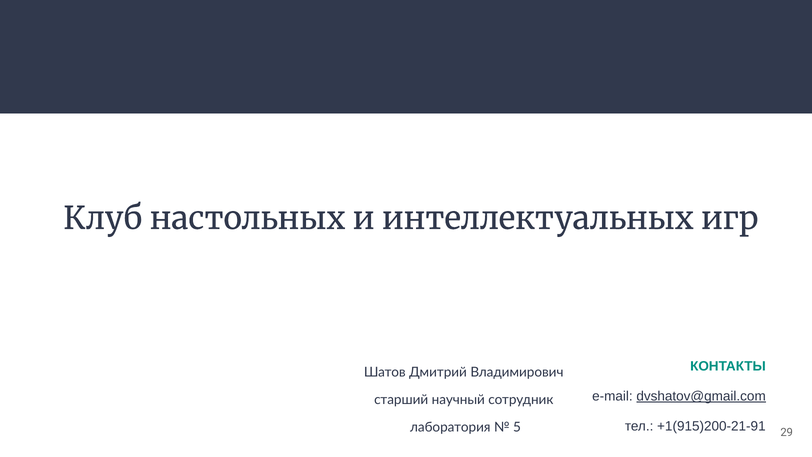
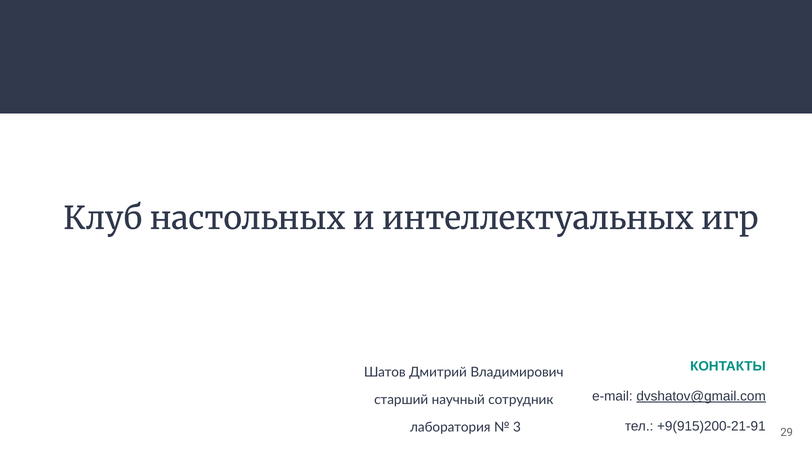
+1(915)200-21-91: +1(915)200-21-91 -> +9(915)200-21-91 (711, 426)
5: 5 -> 3 (517, 427)
